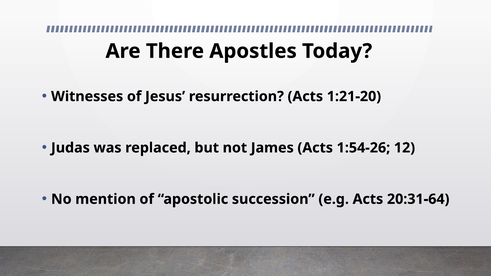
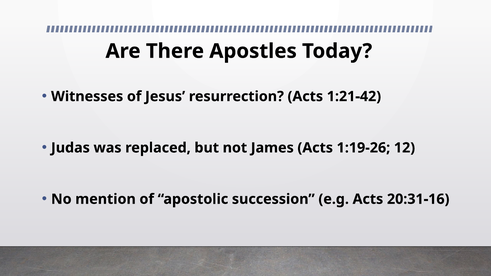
1:21-20: 1:21-20 -> 1:21-42 (354, 96)
1:54-26: 1:54-26 -> 1:19-26 (363, 148)
20:31-64: 20:31-64 -> 20:31-16 (418, 199)
